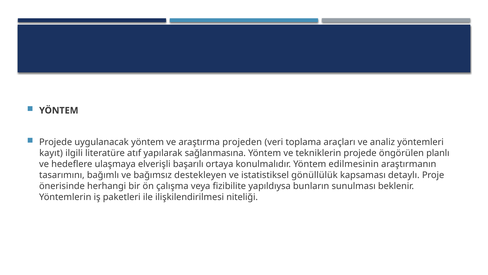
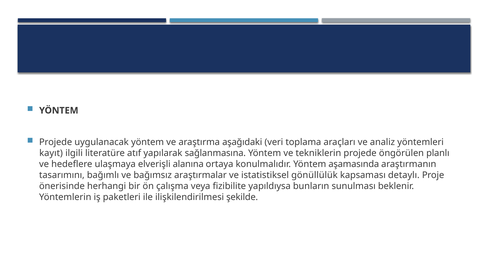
projeden: projeden -> aşağıdaki (242, 142)
başarılı: başarılı -> alanına (188, 164)
edilmesinin: edilmesinin -> aşamasında (354, 164)
destekleyen: destekleyen -> araştırmalar (200, 175)
niteliği: niteliği -> şekilde (242, 197)
